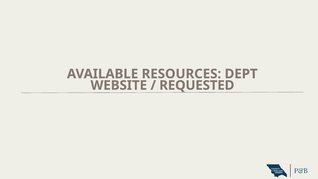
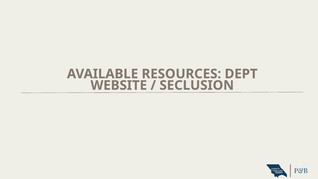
REQUESTED: REQUESTED -> SECLUSION (197, 85)
